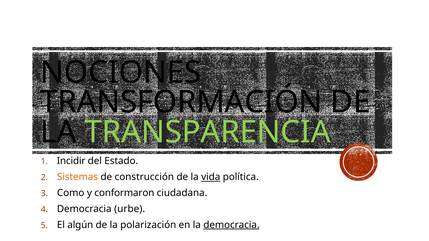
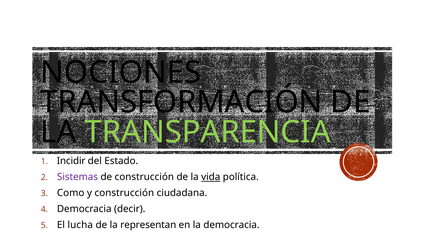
Sistemas colour: orange -> purple (77, 177)
y conformaron: conformaron -> construcción (124, 193)
urbe: urbe -> decir (130, 209)
algún: algún -> lucha (80, 225)
polarización: polarización -> representan (148, 225)
democracia underline: present -> none (231, 225)
